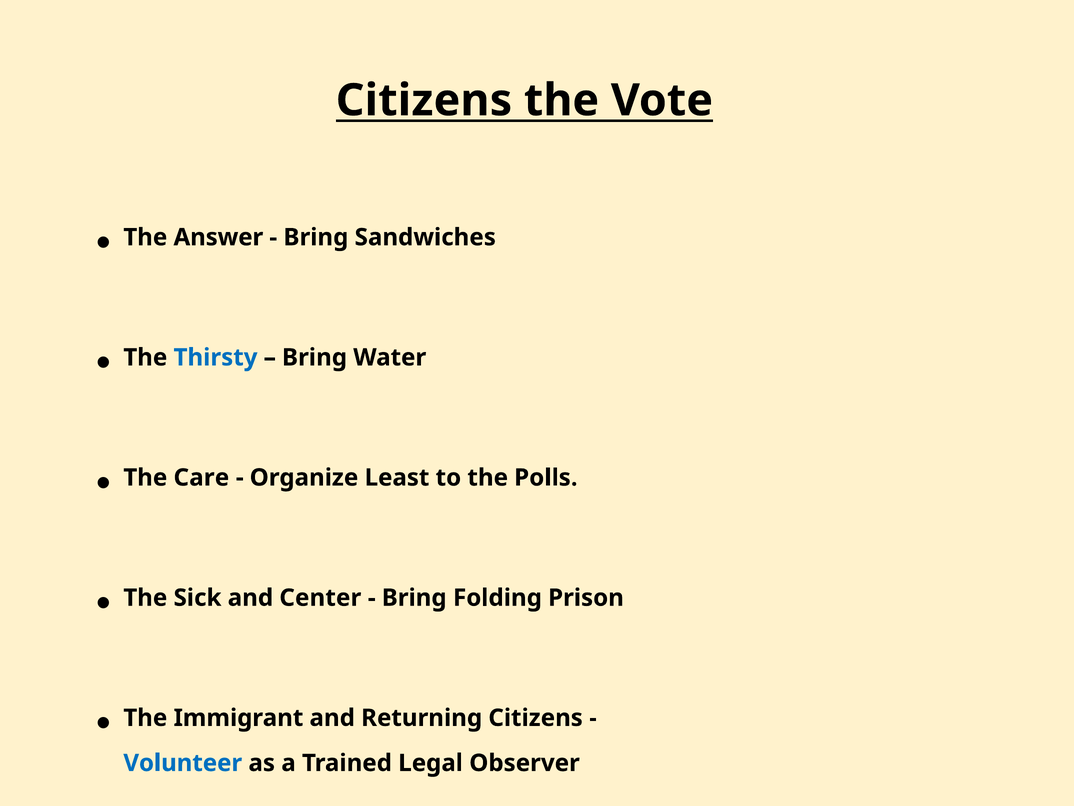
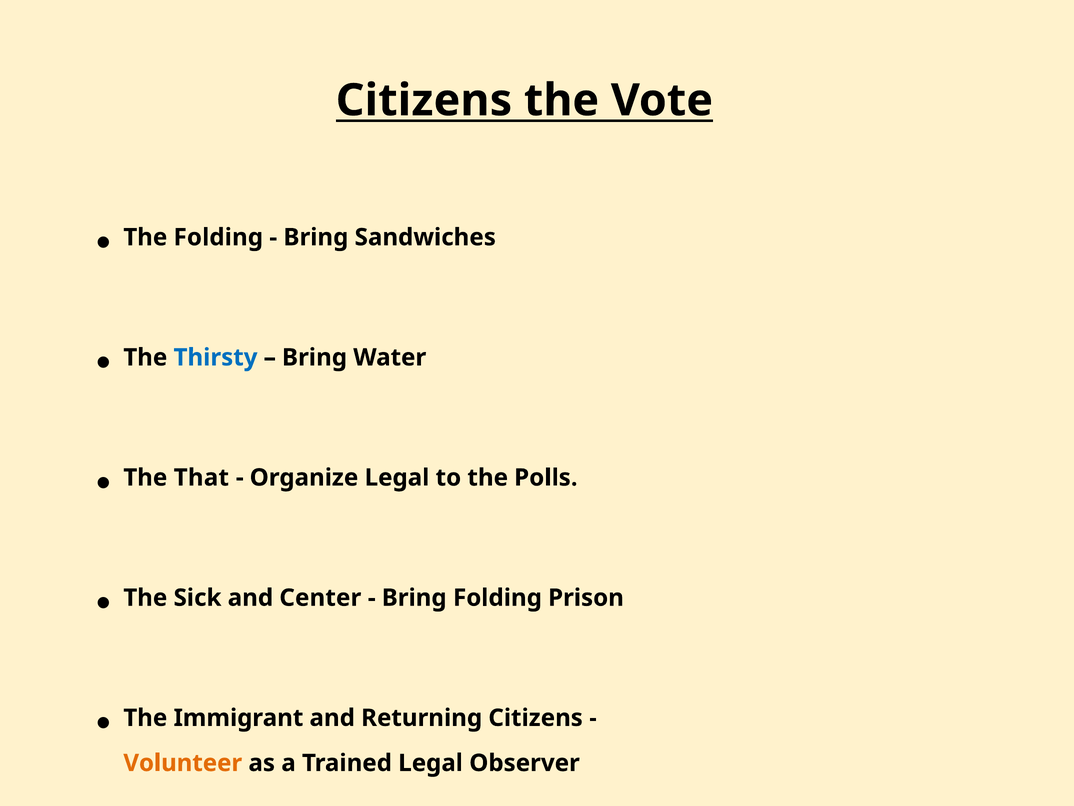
The Answer: Answer -> Folding (218, 237)
Care: Care -> That (201, 477)
Organize Least: Least -> Legal (397, 477)
Volunteer colour: blue -> orange (183, 763)
